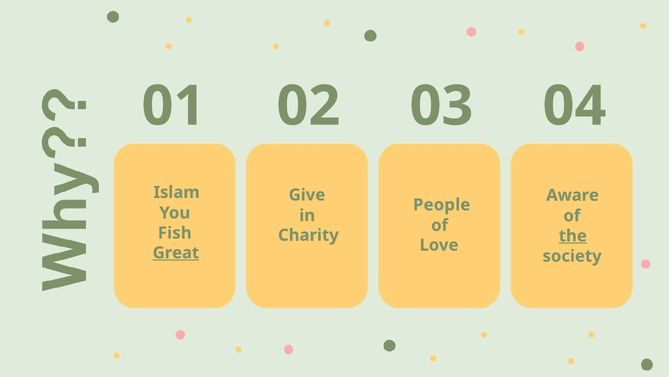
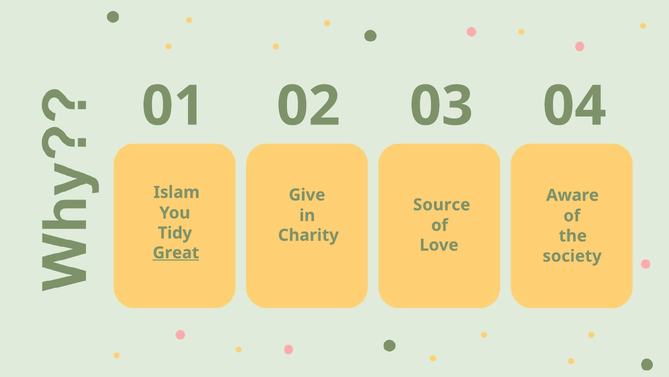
People: People -> Source (442, 204)
Fish: Fish -> Tidy (175, 233)
the underline: present -> none (573, 236)
